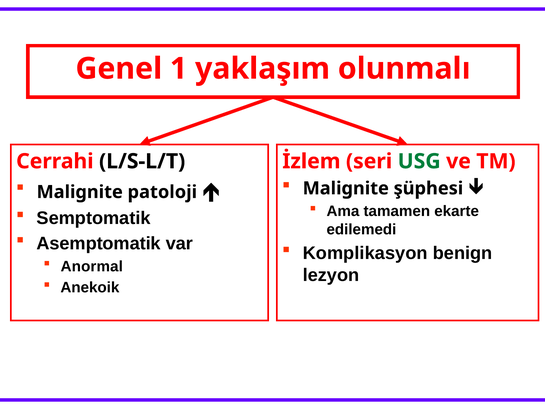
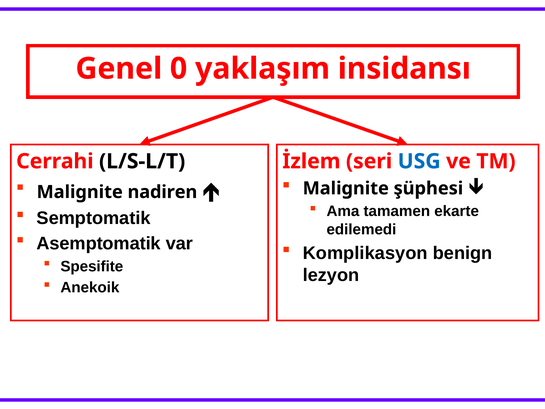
1: 1 -> 0 (179, 69)
olunmalı: olunmalı -> insidansı (404, 69)
USG colour: green -> blue (419, 161)
patoloji: patoloji -> nadiren (162, 192)
Anormal: Anormal -> Spesifite (92, 266)
